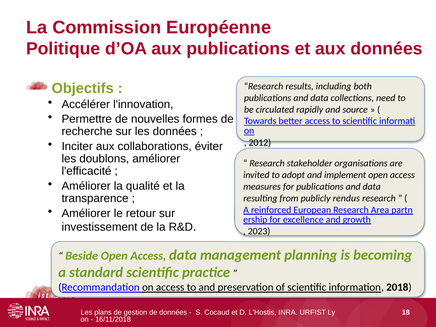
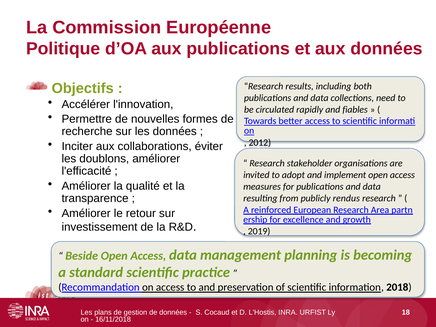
source: source -> fiables (355, 109)
2023: 2023 -> 2019 (259, 231)
